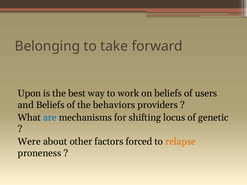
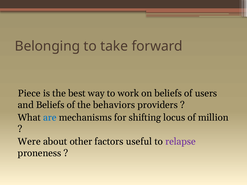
Upon: Upon -> Piece (29, 94)
genetic: genetic -> million (213, 118)
forced: forced -> useful (139, 142)
relapse colour: orange -> purple (180, 142)
